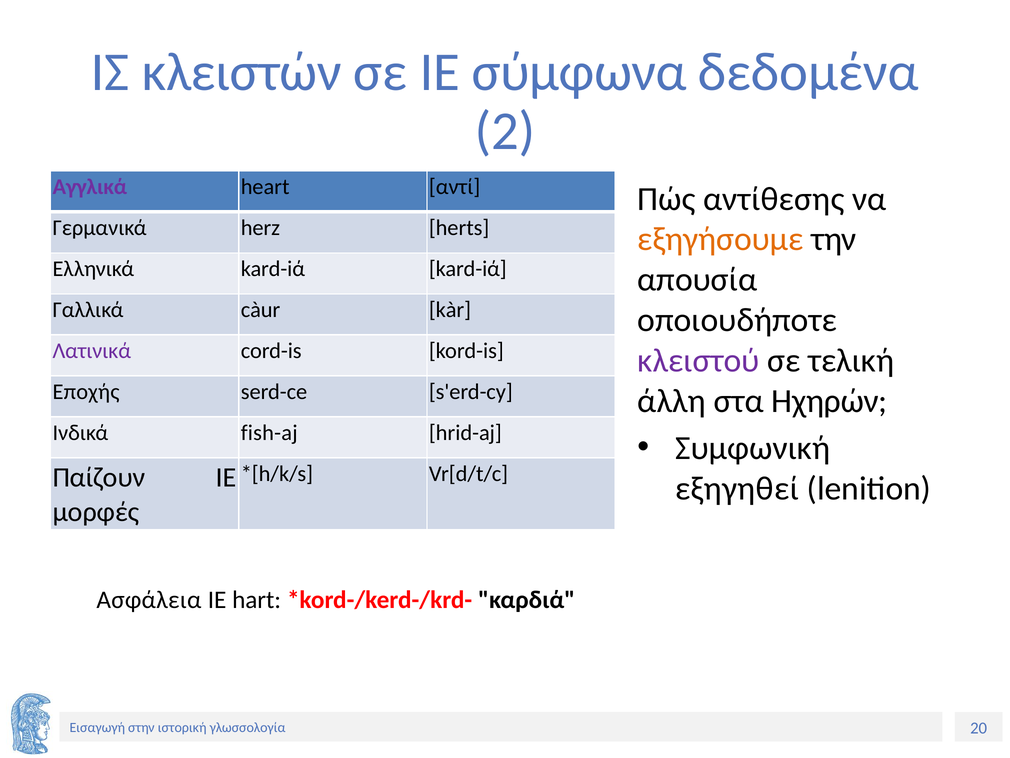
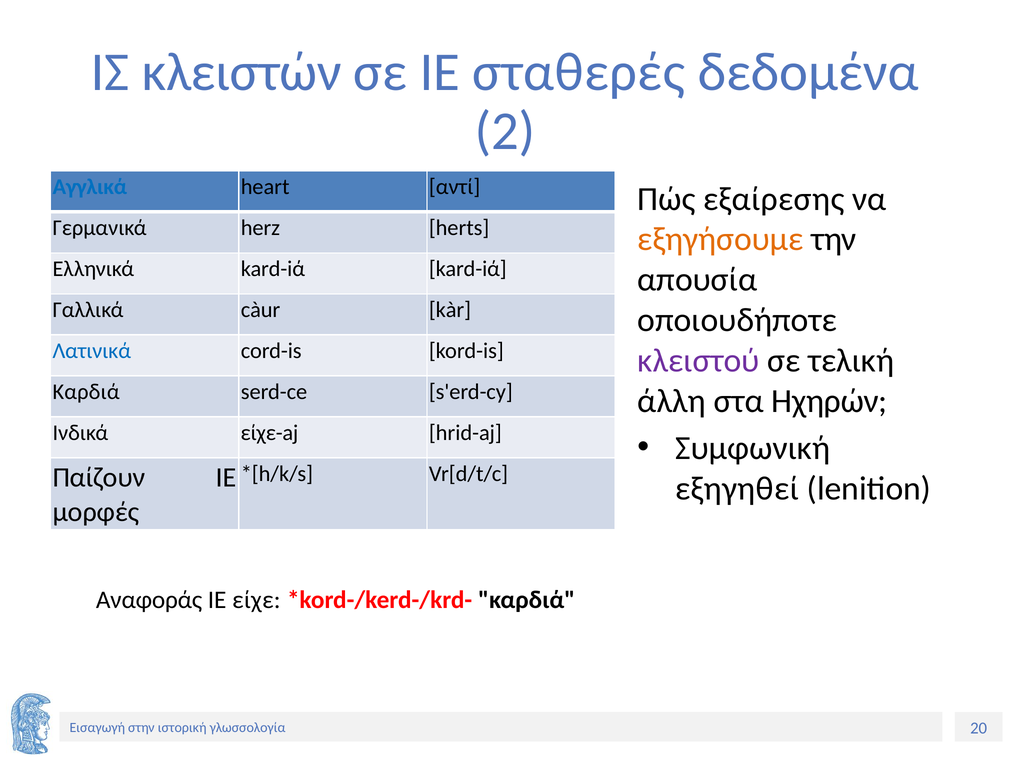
σύμφωνα: σύμφωνα -> σταθερές (579, 72)
Αγγλικά colour: purple -> blue (90, 187)
αντίθεσης: αντίθεσης -> εξαίρεσης (774, 199)
Λατινικά colour: purple -> blue (92, 351)
Εποχής: Εποχής -> Καρδιά (86, 392)
fish-aj: fish-aj -> είχε-aj (269, 433)
Ασφάλεια: Ασφάλεια -> Αναφοράς (149, 599)
hart: hart -> είχε (256, 599)
